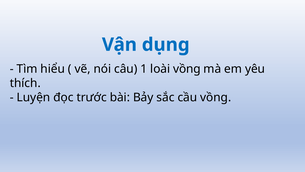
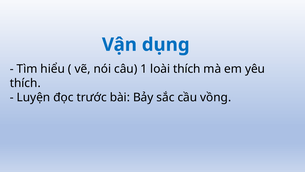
loài vồng: vồng -> thích (187, 69)
